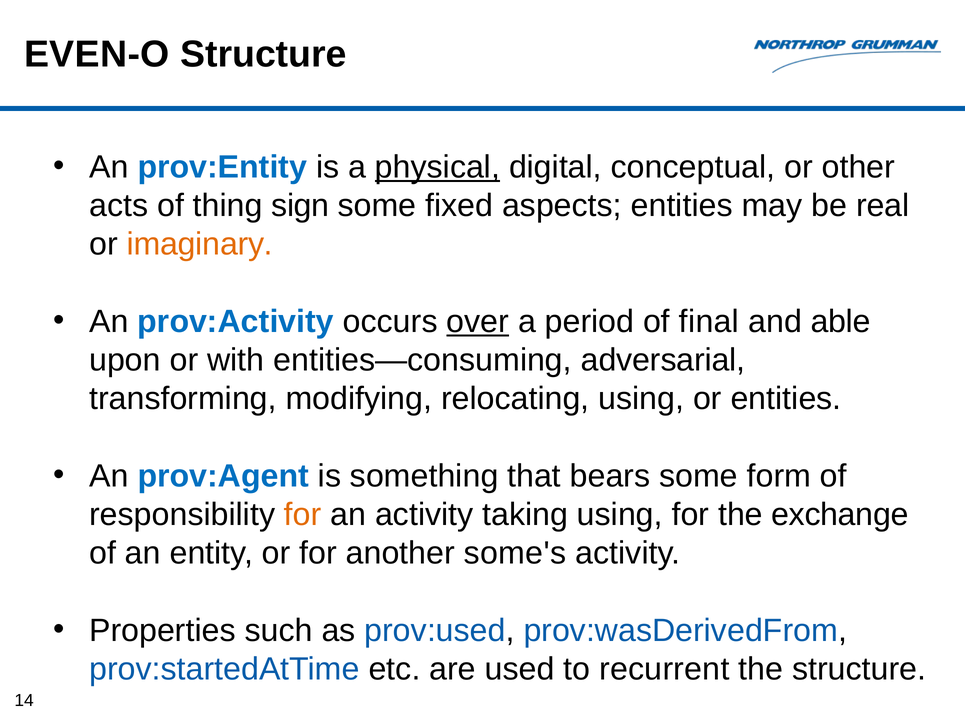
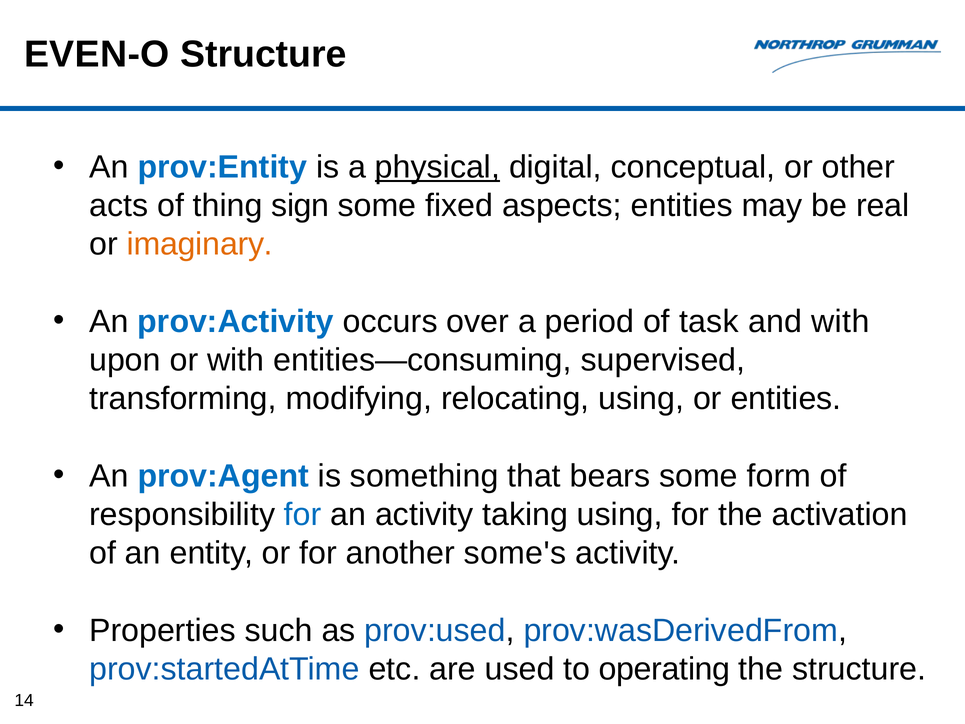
over underline: present -> none (478, 321)
final: final -> task (709, 321)
and able: able -> with (840, 321)
adversarial: adversarial -> supervised (663, 360)
for colour: orange -> blue (303, 514)
exchange: exchange -> activation (840, 514)
recurrent: recurrent -> operating (665, 669)
